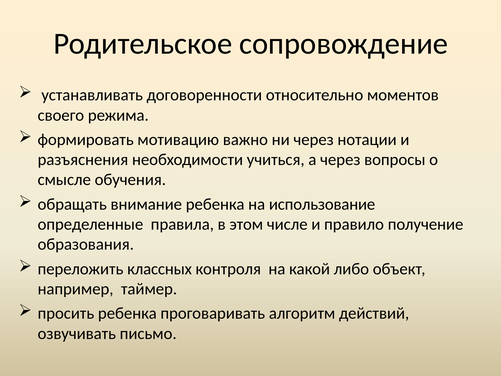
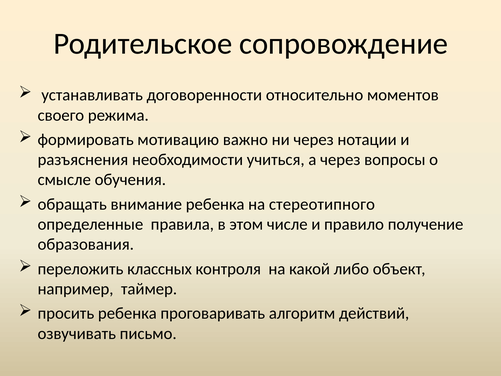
использование: использование -> стереотипного (322, 204)
